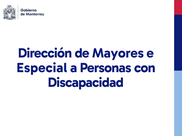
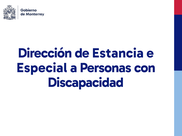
Mayores: Mayores -> Estancia (118, 53)
